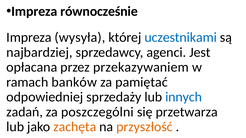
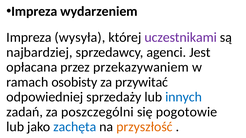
równocześnie: równocześnie -> wydarzeniem (99, 11)
uczestnikami colour: blue -> purple (181, 37)
banków: banków -> osobisty (74, 82)
pamiętać: pamiętać -> przywitać (142, 82)
przetwarza: przetwarza -> pogotowie (187, 112)
zachęta colour: orange -> blue (75, 127)
